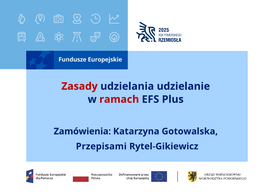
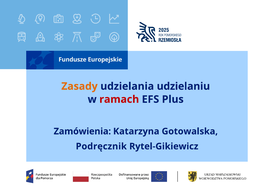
Zasady colour: red -> orange (79, 86)
udzielanie: udzielanie -> udzielaniu (183, 86)
Przepisami: Przepisami -> Podręcznik (101, 146)
